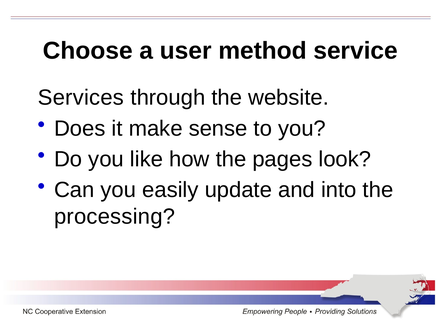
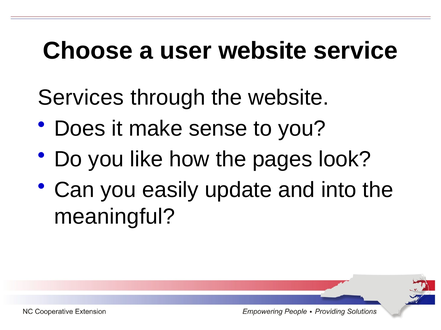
user method: method -> website (263, 51)
processing: processing -> meaningful (115, 217)
